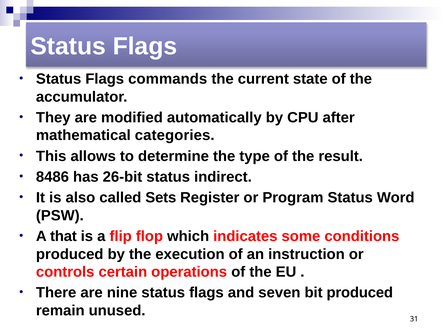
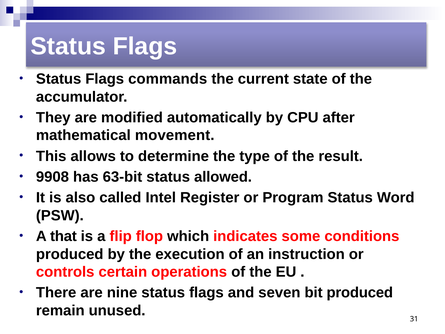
categories: categories -> movement (175, 135)
8486: 8486 -> 9908 (52, 177)
26-bit: 26-bit -> 63-bit (122, 177)
indirect: indirect -> allowed (223, 177)
Sets: Sets -> Intel (161, 198)
